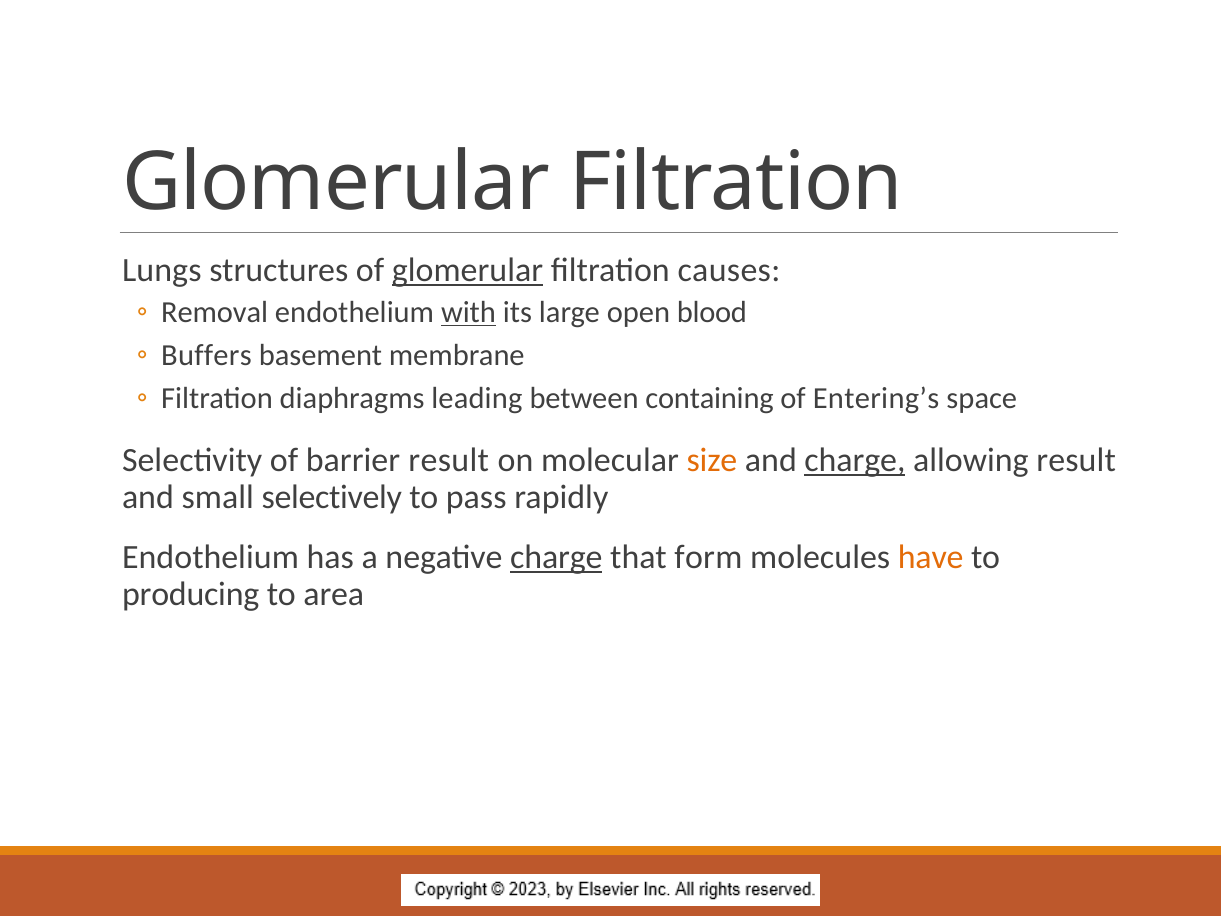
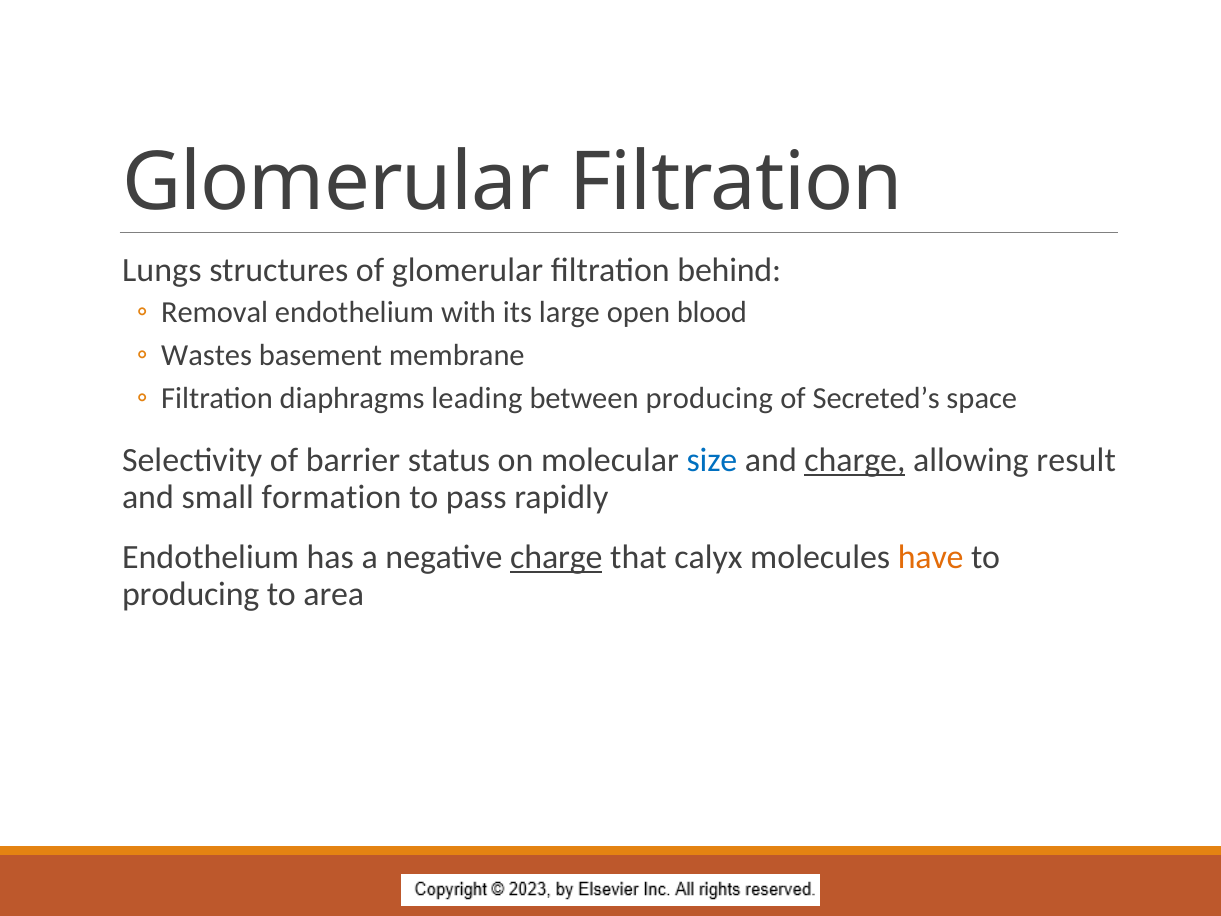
glomerular underline: present -> none (468, 271)
causes: causes -> behind (729, 271)
with underline: present -> none (468, 312)
Buffers: Buffers -> Wastes (207, 356)
between containing: containing -> producing (709, 399)
Entering’s: Entering’s -> Secreted’s (876, 399)
barrier result: result -> status (449, 461)
size colour: orange -> blue (712, 461)
selectively: selectively -> formation (332, 497)
form: form -> calyx (709, 558)
